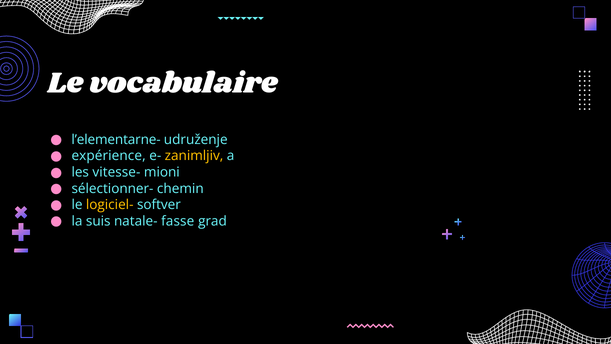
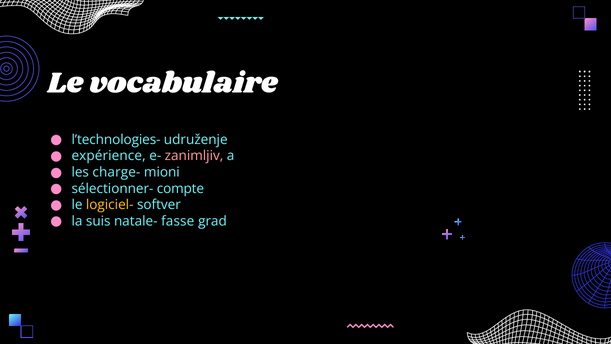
l’elementarne-: l’elementarne- -> l’technologies- (116, 140)
zanimljiv colour: yellow -> pink (194, 156)
vitesse-: vitesse- -> charge- (116, 172)
chemin: chemin -> compte (180, 188)
